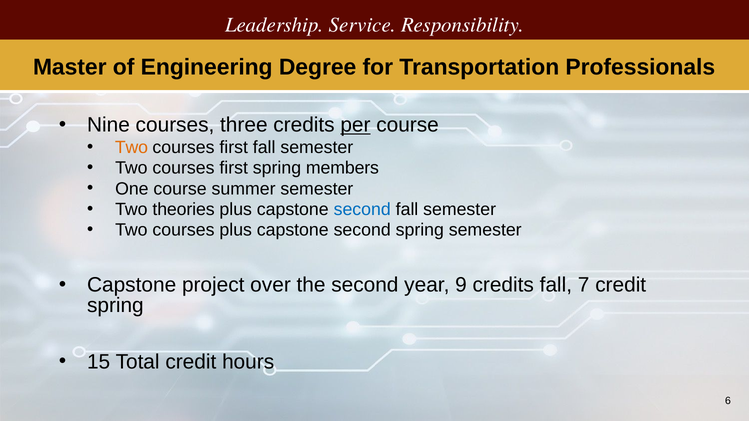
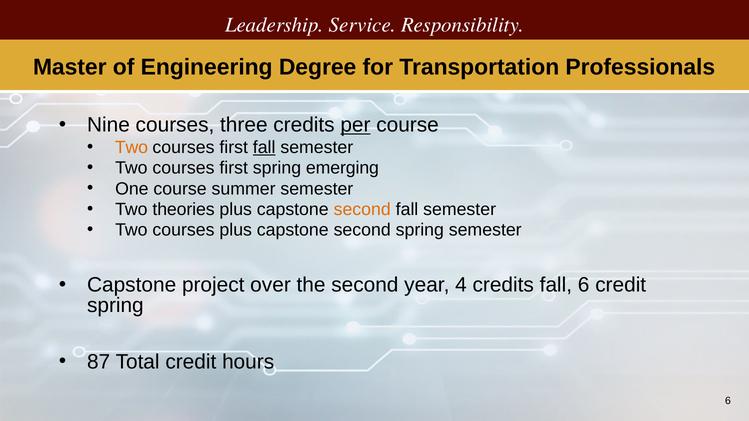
fall underline: none -> present (264, 148)
members: members -> emerging (342, 168)
second colour: blue -> orange (362, 210)
9: 9 -> 4 (461, 285)
fall 7: 7 -> 6 (584, 285)
15: 15 -> 87 (99, 362)
